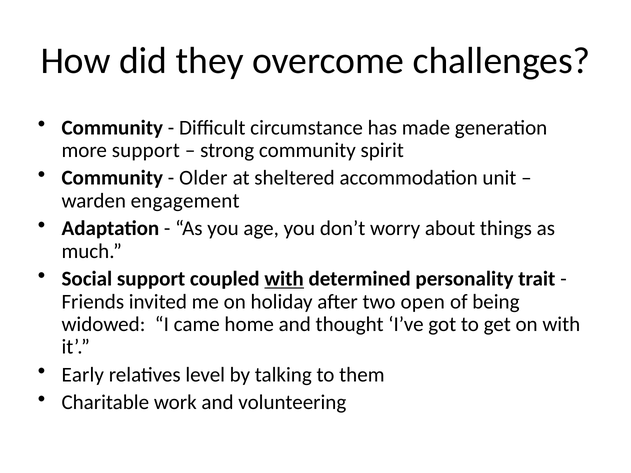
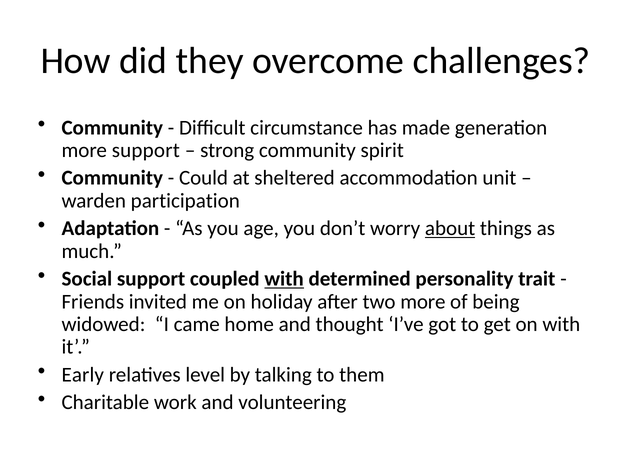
Older: Older -> Could (203, 178)
engagement: engagement -> participation (185, 201)
about underline: none -> present (450, 229)
two open: open -> more (423, 302)
